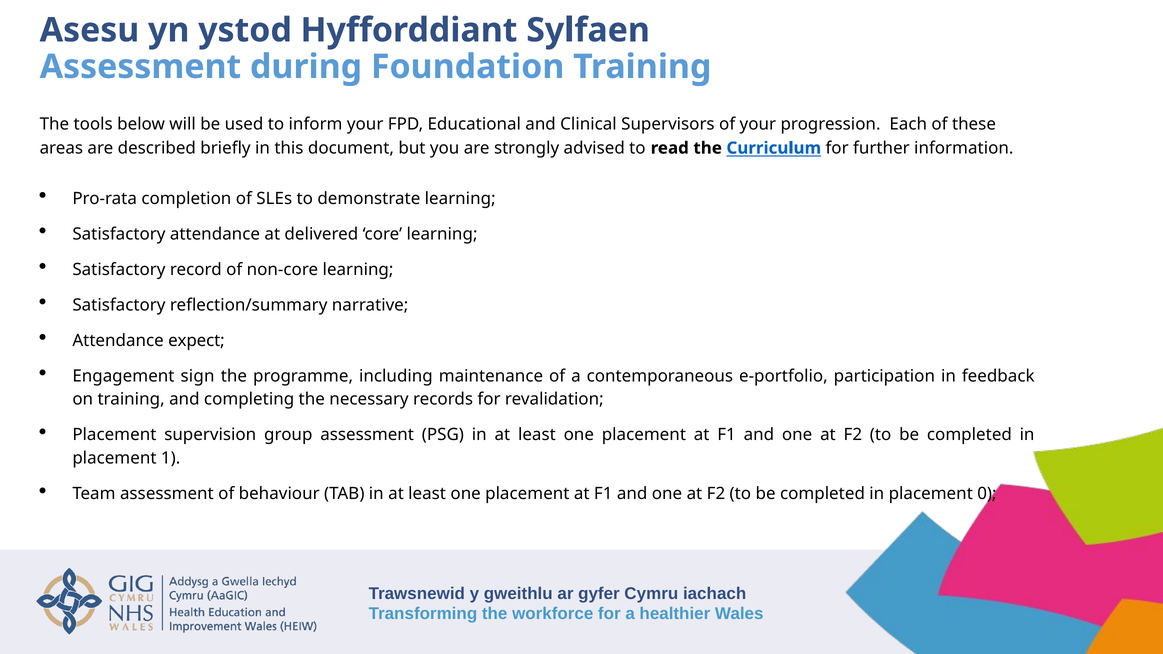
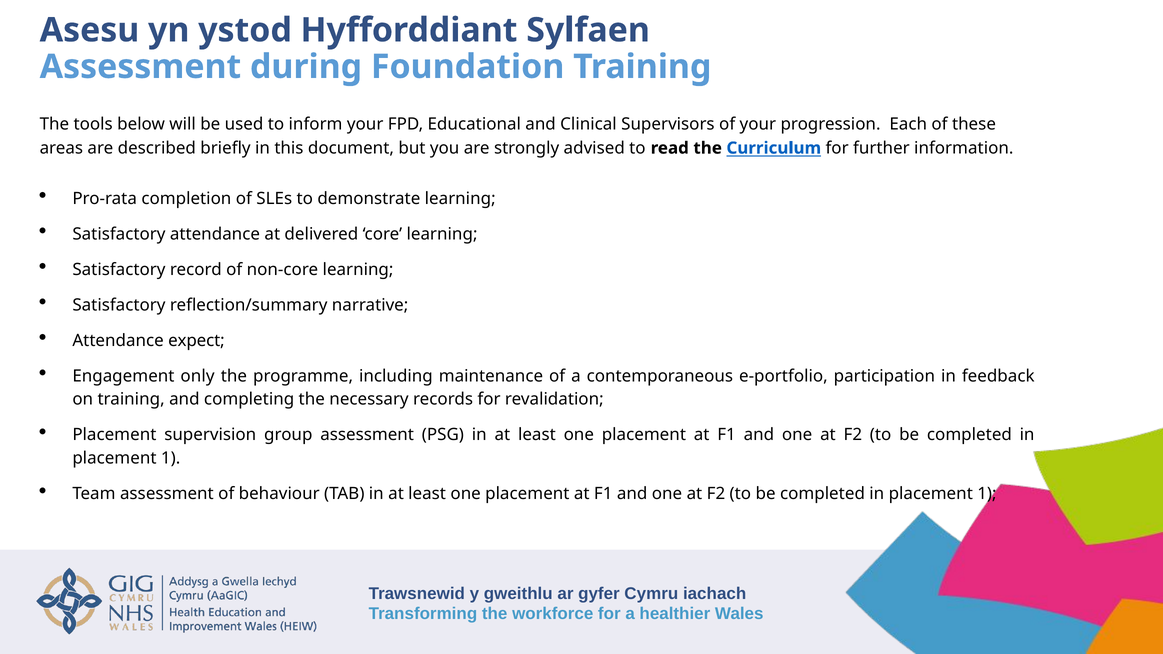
sign: sign -> only (198, 376)
0: 0 -> 1 (987, 494)
